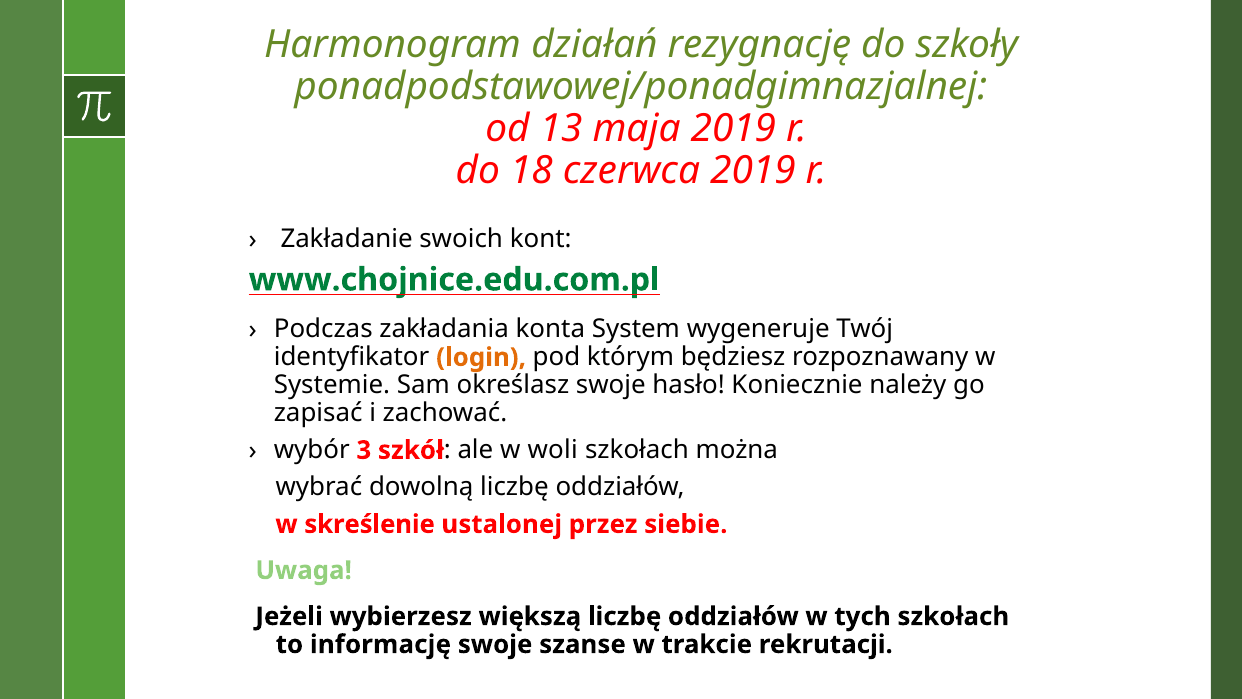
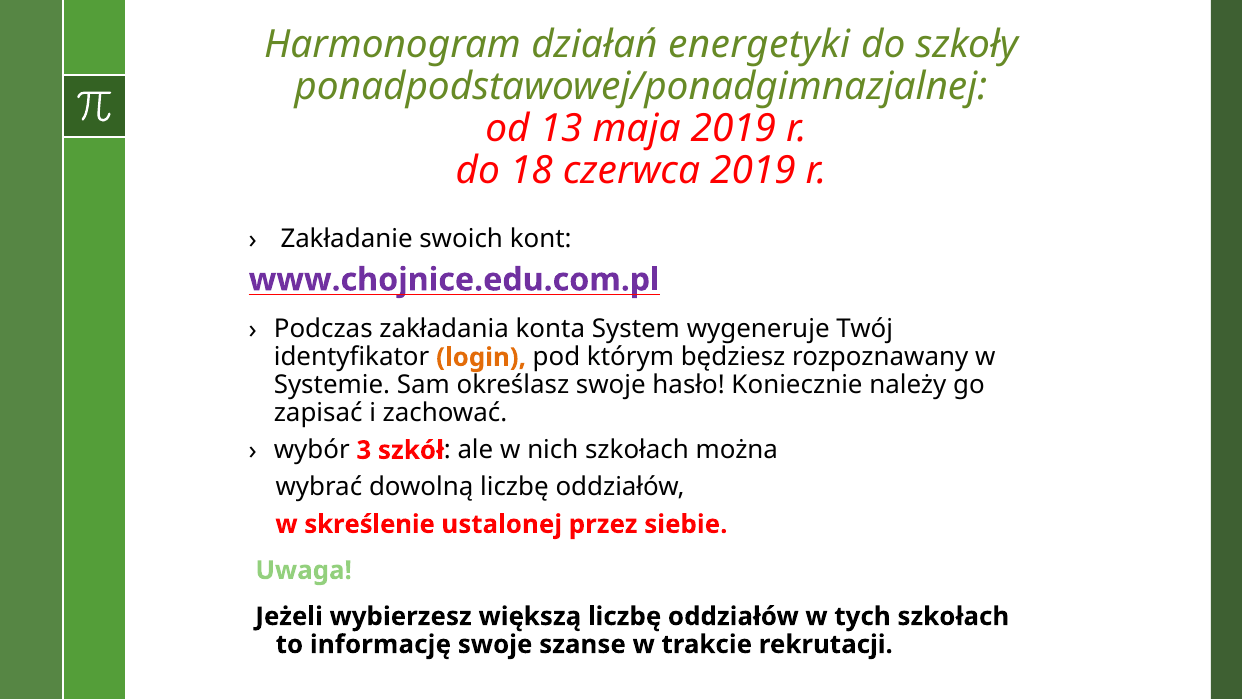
rezygnację: rezygnację -> energetyki (759, 45)
www.chojnice.edu.com.pl colour: green -> purple (454, 280)
woli: woli -> nich (553, 450)
